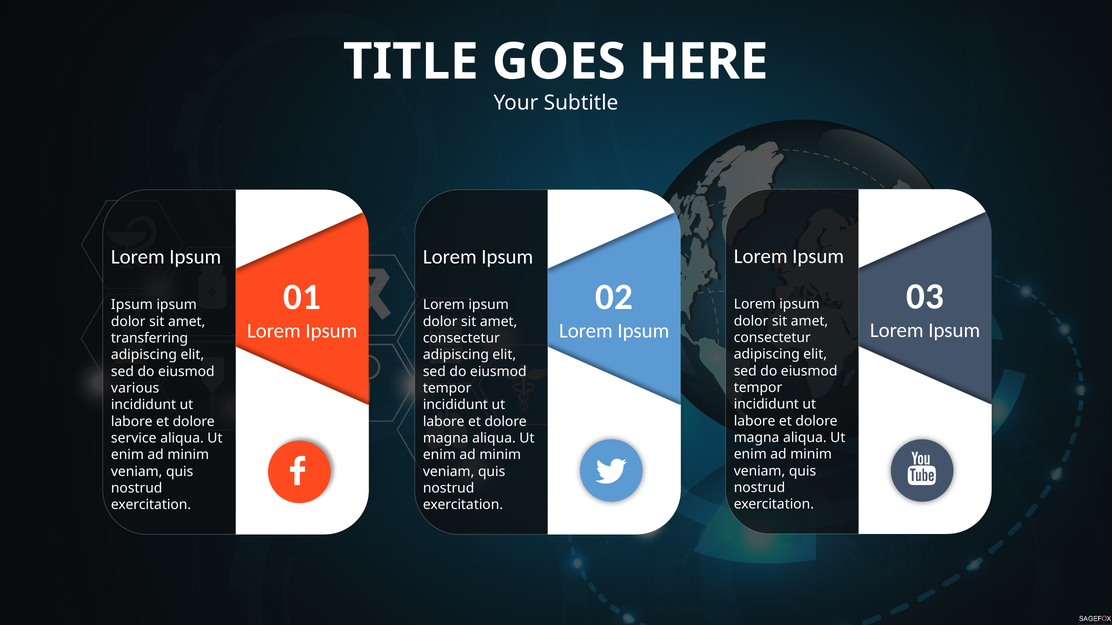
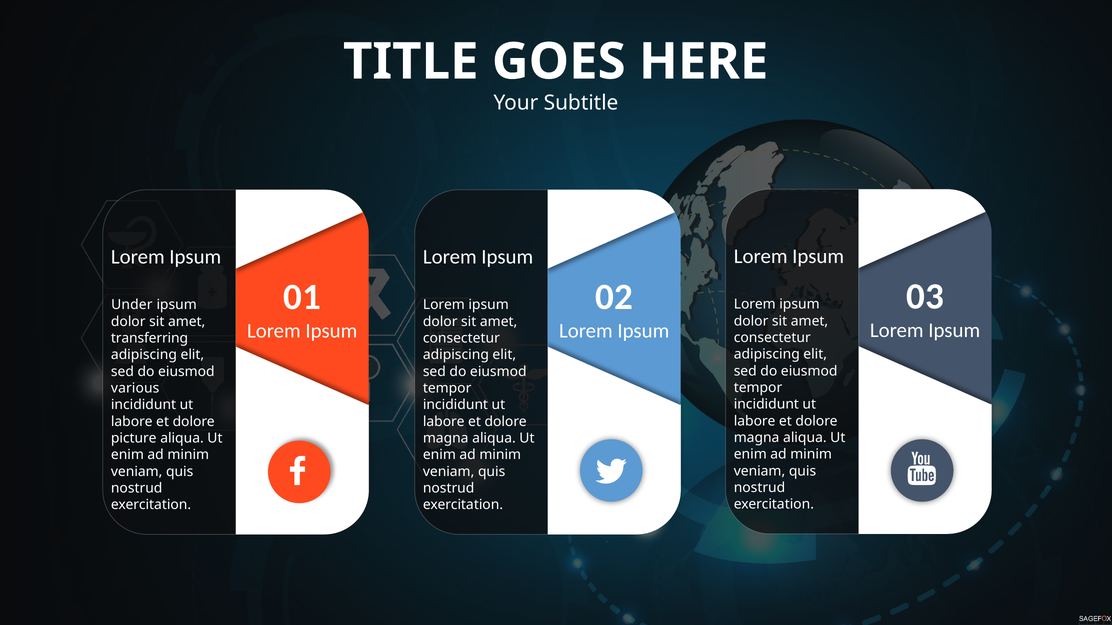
Ipsum: Ipsum -> Under (132, 305)
service: service -> picture (134, 439)
